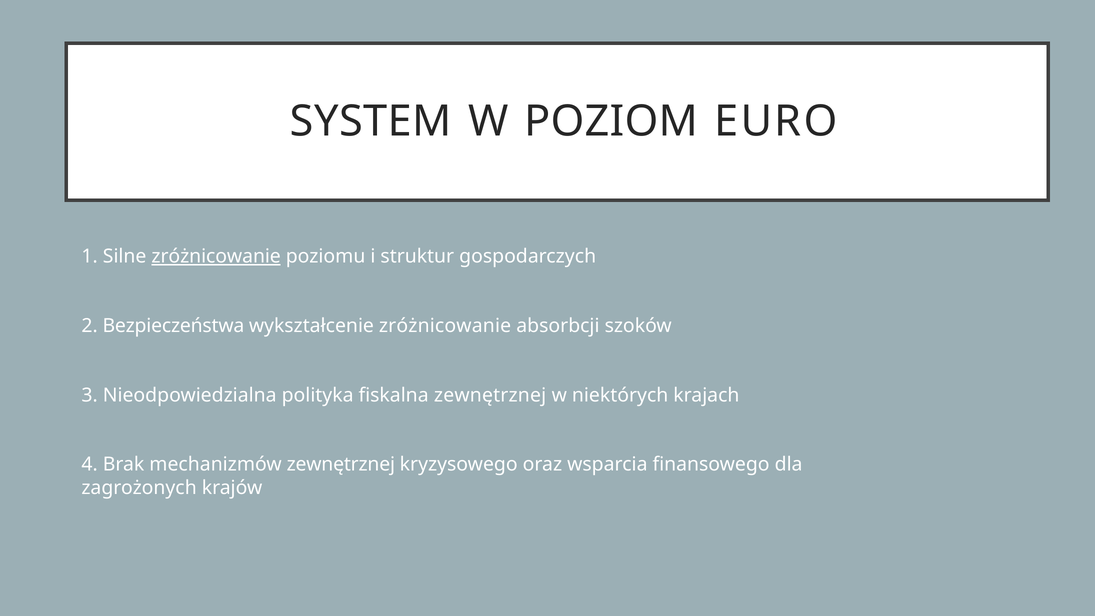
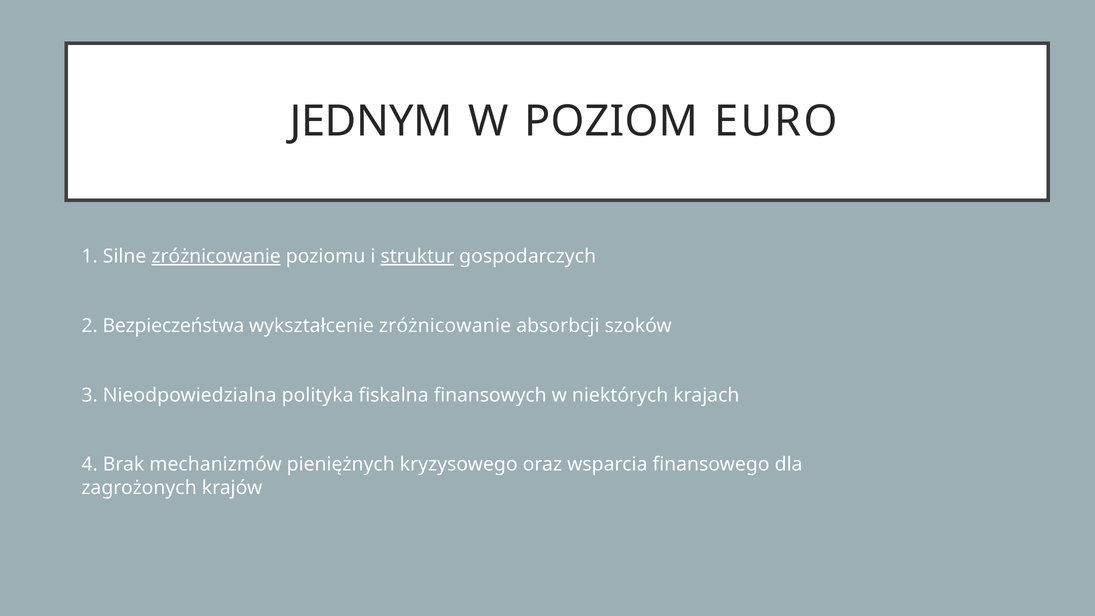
SYSTEM: SYSTEM -> JEDNYM (371, 121)
struktur underline: none -> present (417, 256)
fiskalna zewnętrznej: zewnętrznej -> finansowych (490, 395)
mechanizmów zewnętrznej: zewnętrznej -> pieniężnych (341, 464)
